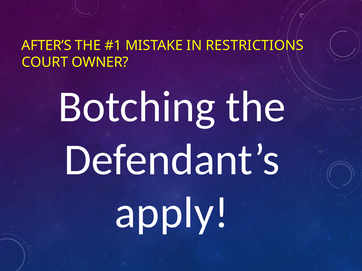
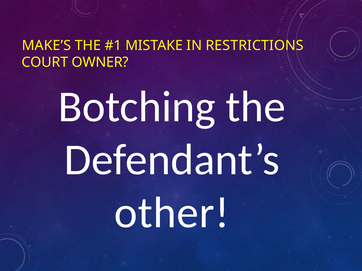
AFTER’S: AFTER’S -> MAKE’S (46, 45)
apply: apply -> other (172, 213)
